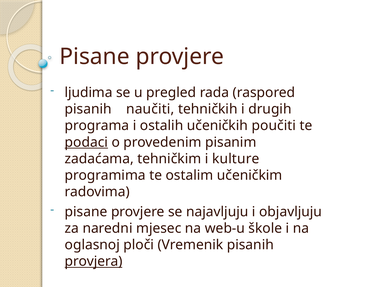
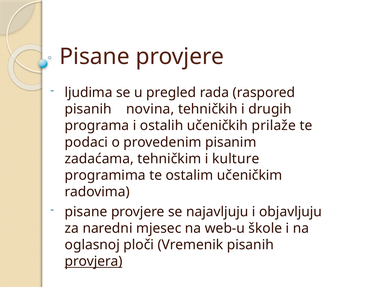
naučiti: naučiti -> novina (150, 109)
poučiti: poučiti -> prilaže (274, 125)
podaci underline: present -> none (86, 142)
